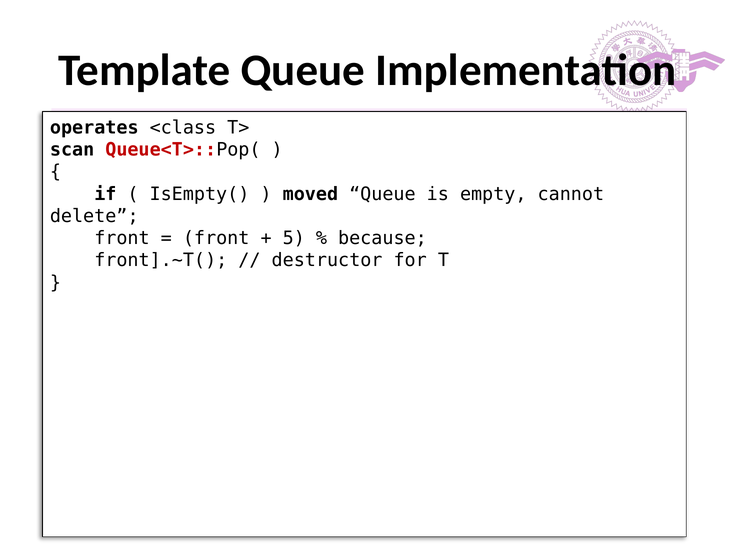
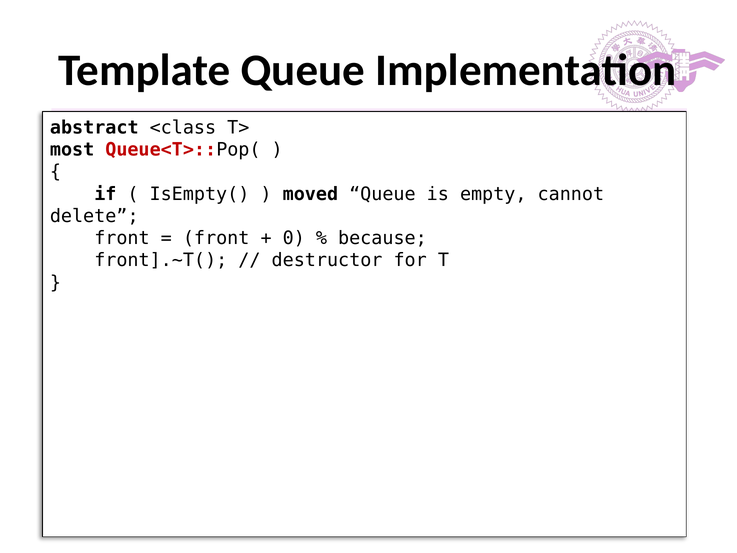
operates: operates -> abstract (94, 128)
scan: scan -> most (72, 150)
5: 5 -> 0 (294, 238)
